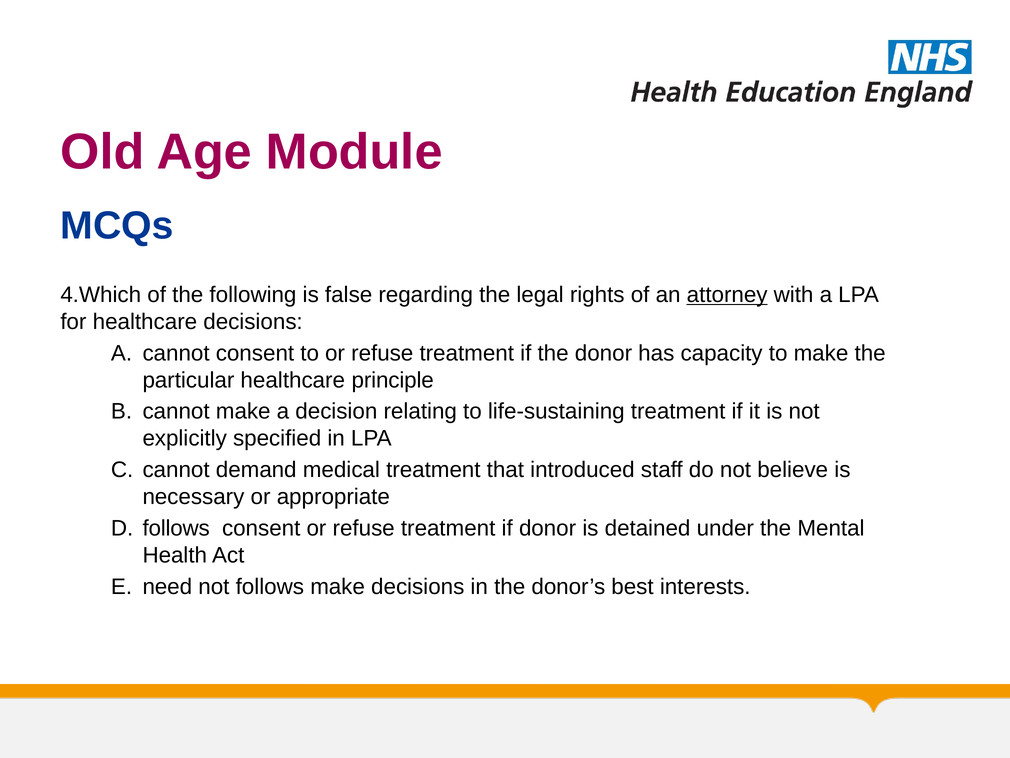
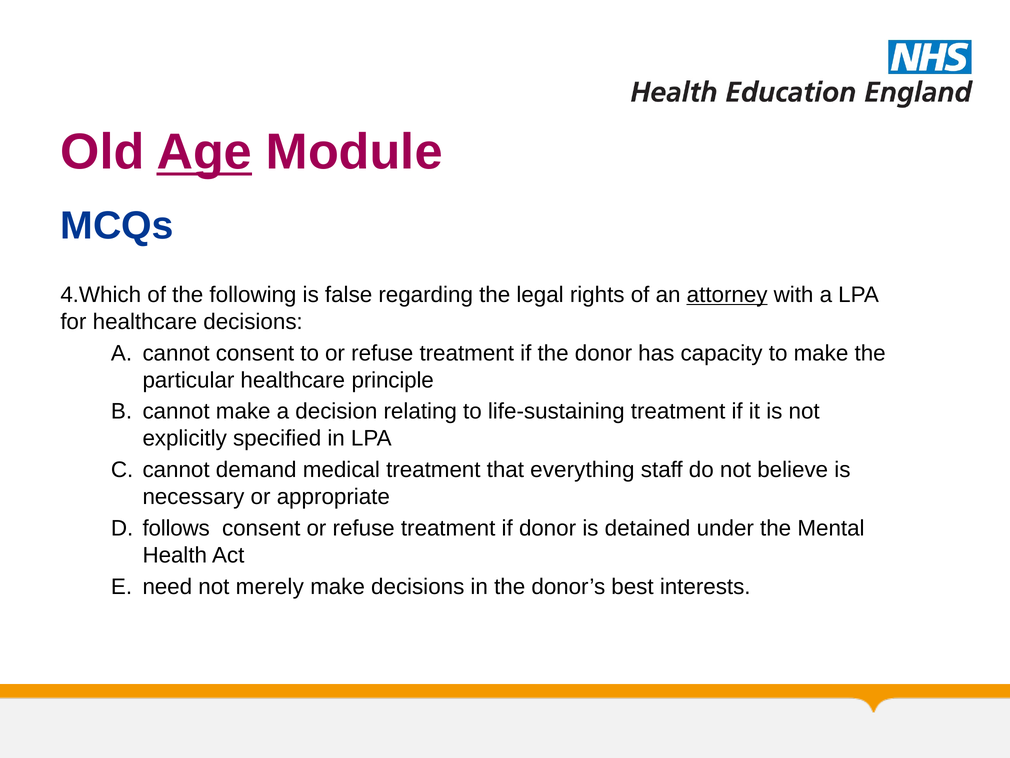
Age underline: none -> present (204, 152)
introduced: introduced -> everything (582, 470)
not follows: follows -> merely (270, 586)
